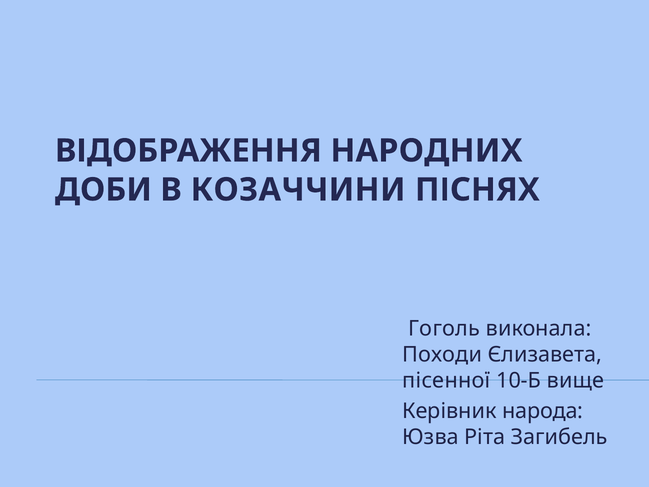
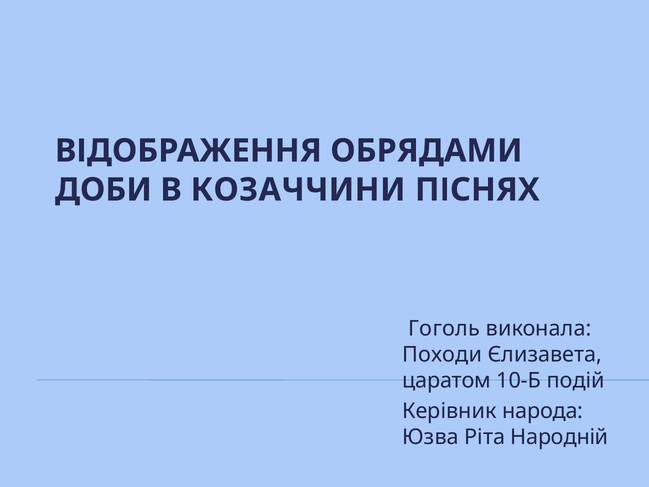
НАРОДНИХ: НАРОДНИХ -> ОБРЯДАМИ (426, 151)
пісенної: пісенної -> царатом (447, 380)
вище: вище -> подій (576, 380)
Загибель: Загибель -> Народній (559, 437)
